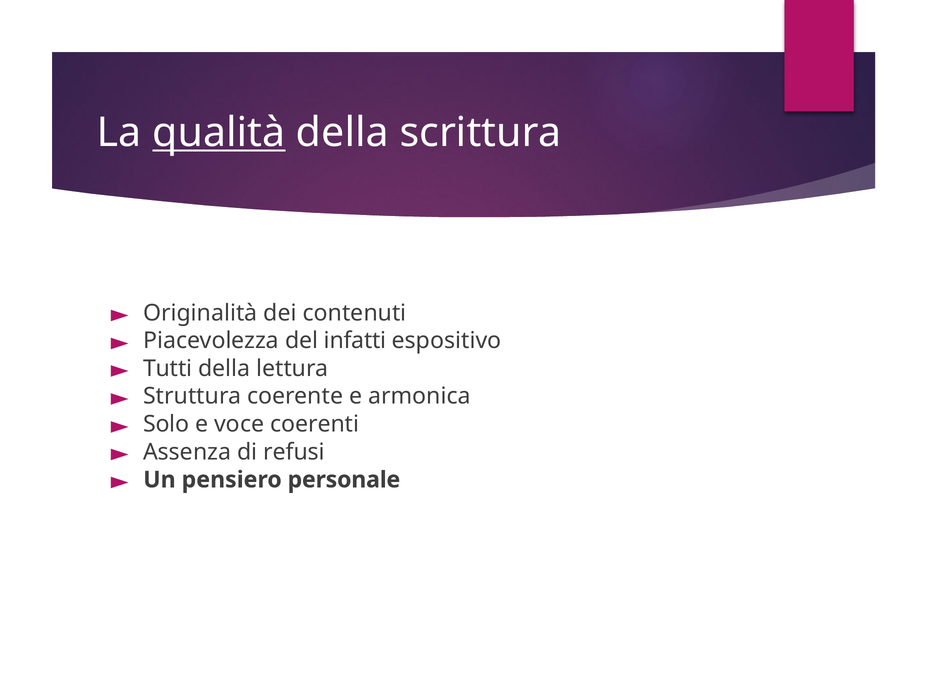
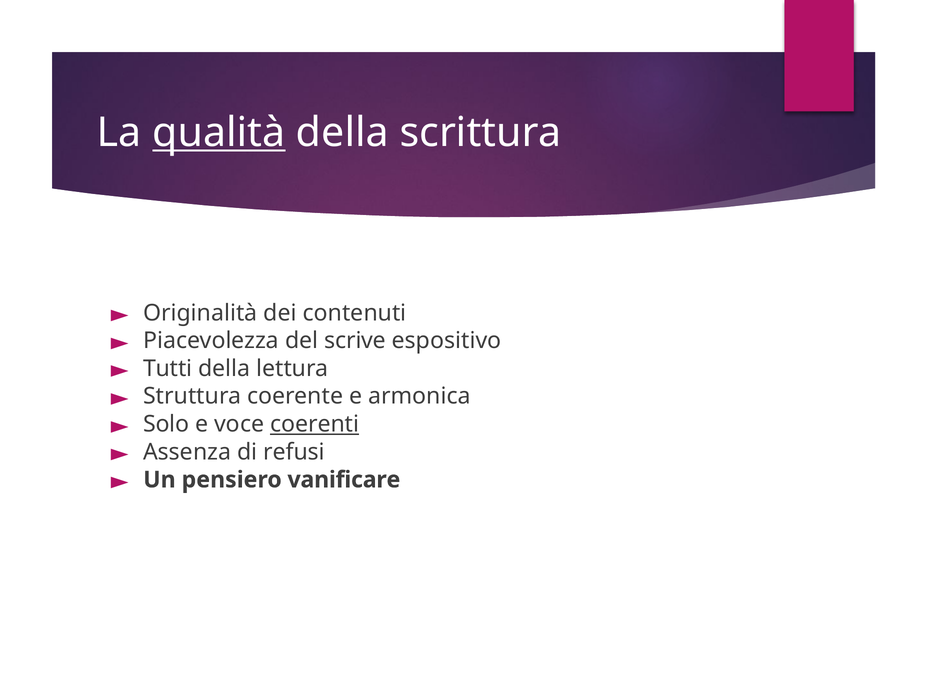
infatti: infatti -> scrive (355, 340)
coerenti underline: none -> present (315, 424)
personale: personale -> vanificare (344, 479)
